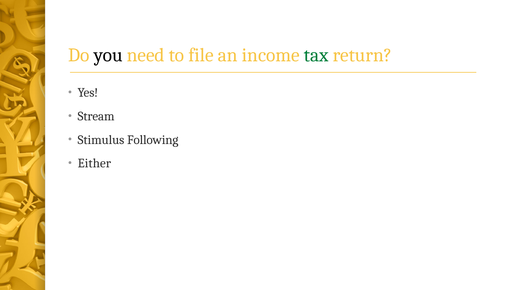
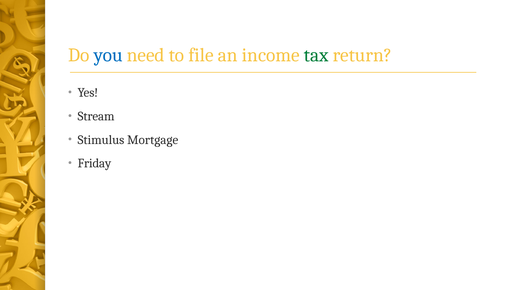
you colour: black -> blue (108, 55)
Following: Following -> Mortgage (153, 140)
Either: Either -> Friday (94, 163)
